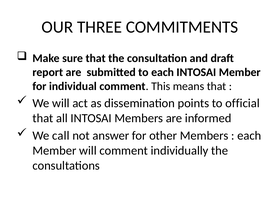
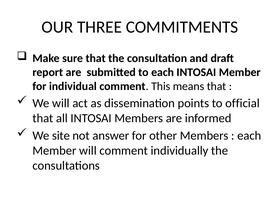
call: call -> site (61, 136)
